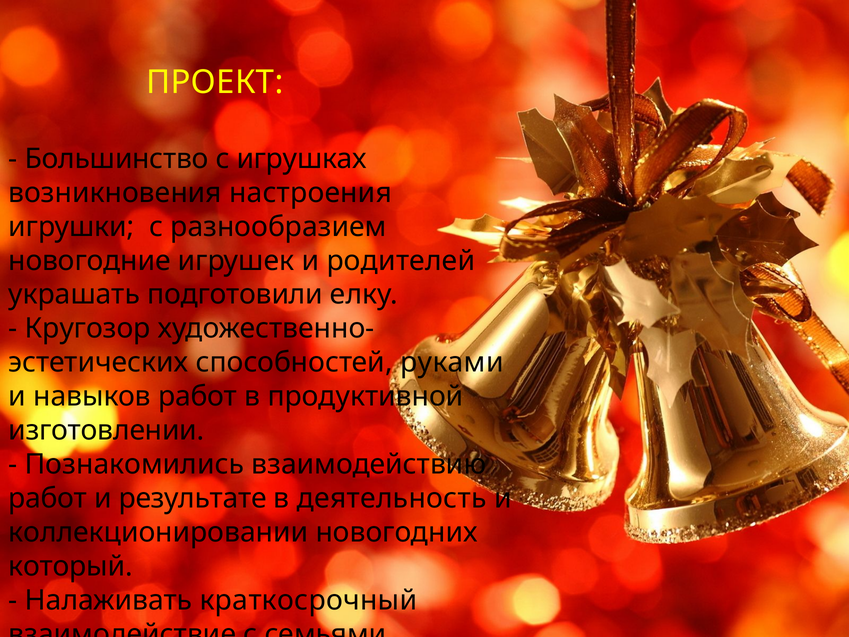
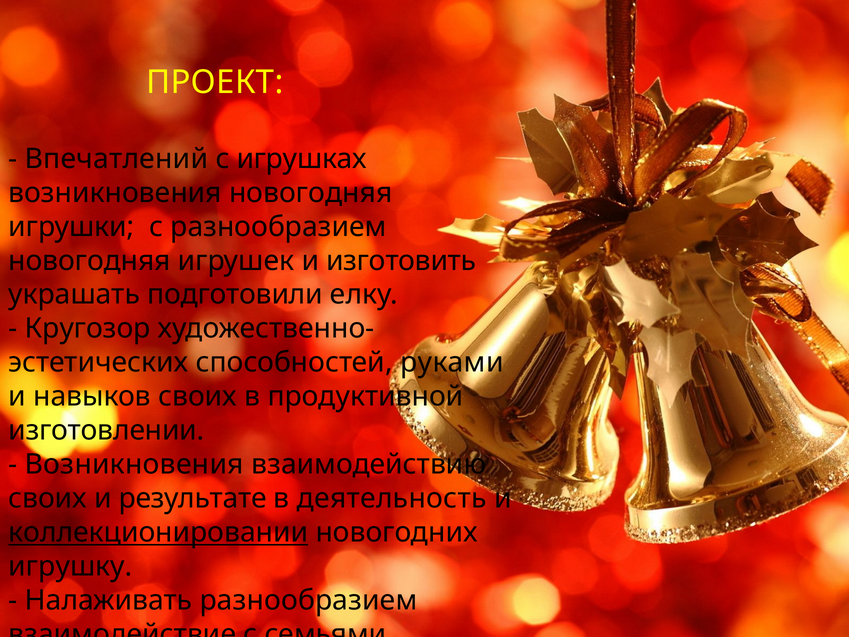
Большинство: Большинство -> Впечатлений (116, 159)
возникновения настроения: настроения -> новогодняя (311, 193)
новогодние: новогодние -> новогодняя (89, 261)
и родителей: родителей -> изготовить (401, 261)
навыков работ: работ -> своих (198, 396)
Познакомились: Познакомились -> Возникновения (134, 464)
работ: работ -> своих (48, 498)
коллекционировании underline: none -> present (158, 532)
который: который -> игрушку (70, 566)
Налаживать краткосрочный: краткосрочный -> разнообразием (309, 600)
